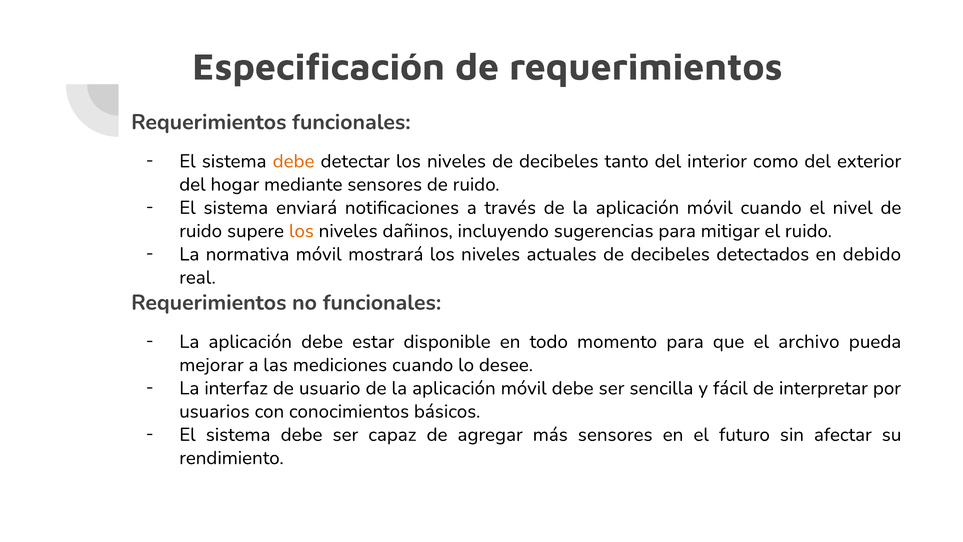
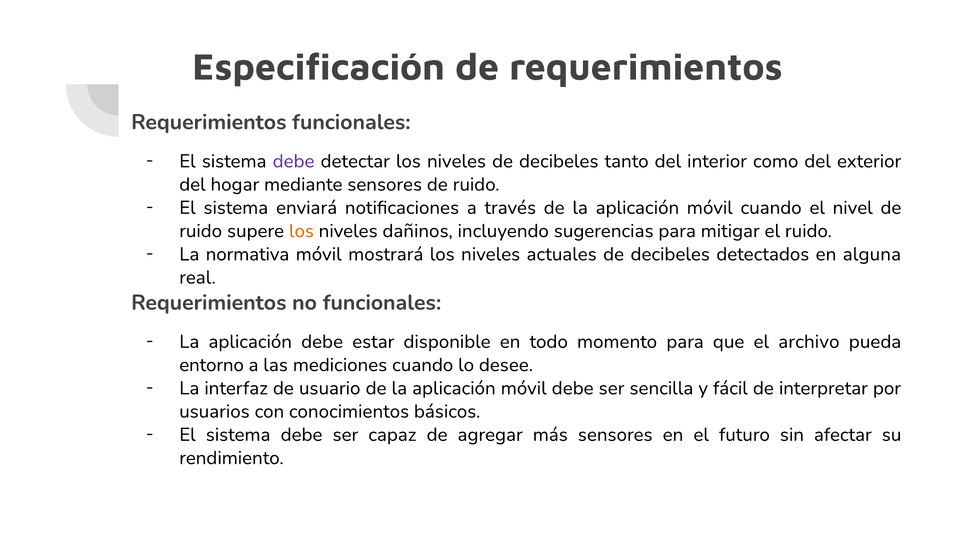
debe colour: orange -> purple (294, 161)
debido: debido -> alguna (872, 254)
mejorar: mejorar -> entorno (212, 365)
